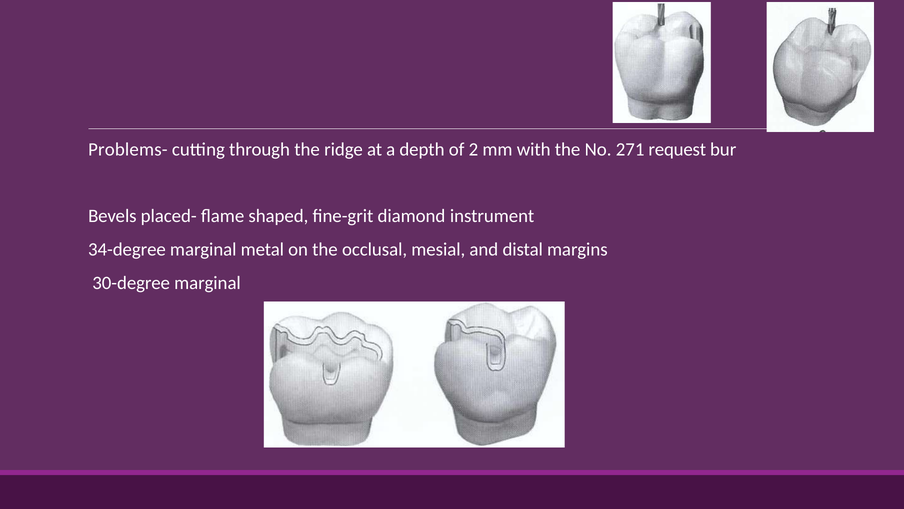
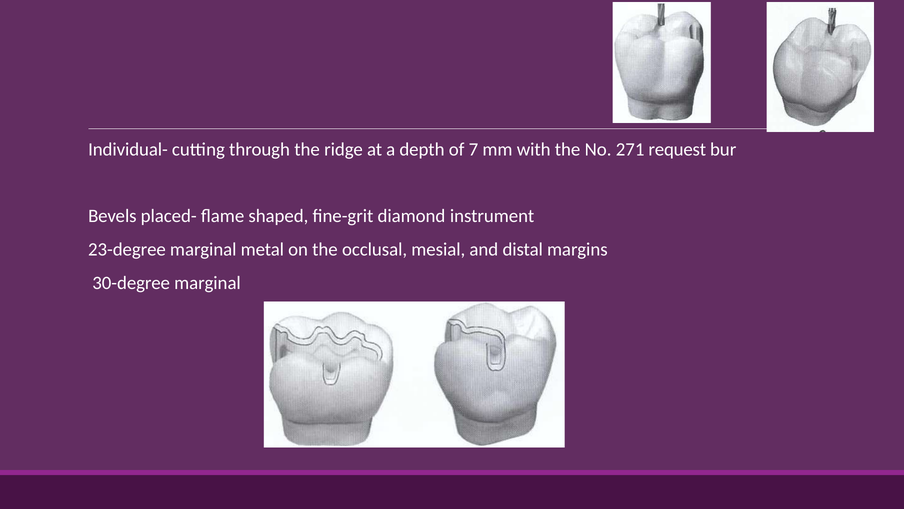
Problems-: Problems- -> Individual- (128, 149)
2: 2 -> 7 (473, 149)
34-degree: 34-degree -> 23-degree (127, 249)
